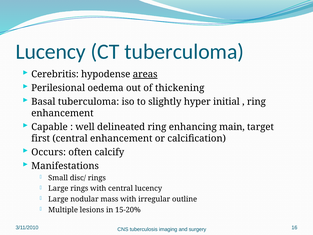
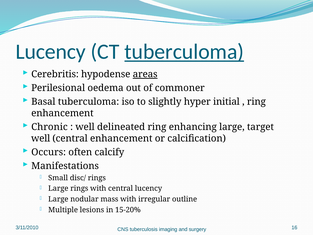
tuberculoma underline: none -> present (184, 52)
thickening: thickening -> commoner (180, 88)
Capable: Capable -> Chronic (49, 127)
enhancing main: main -> large (232, 127)
first: first -> well (41, 138)
